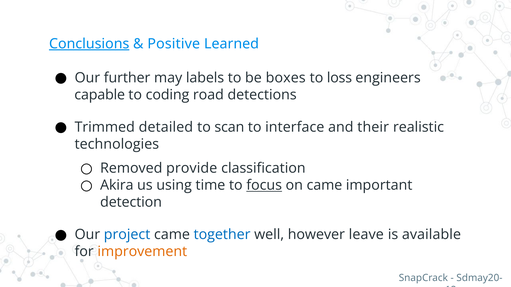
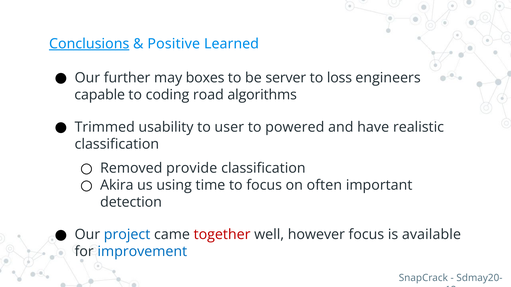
labels: labels -> boxes (205, 78)
boxes: boxes -> server (286, 78)
detections: detections -> algorithms (262, 95)
detailed: detailed -> usability (166, 127)
scan: scan -> user (229, 127)
interface: interface -> powered (295, 127)
their: their -> have (373, 127)
technologies: technologies -> classification (117, 144)
focus underline: present -> none (264, 186)
on came: came -> often (324, 186)
together colour: blue -> red (222, 235)
however leave: leave -> focus (366, 235)
improvement colour: orange -> blue (142, 252)
